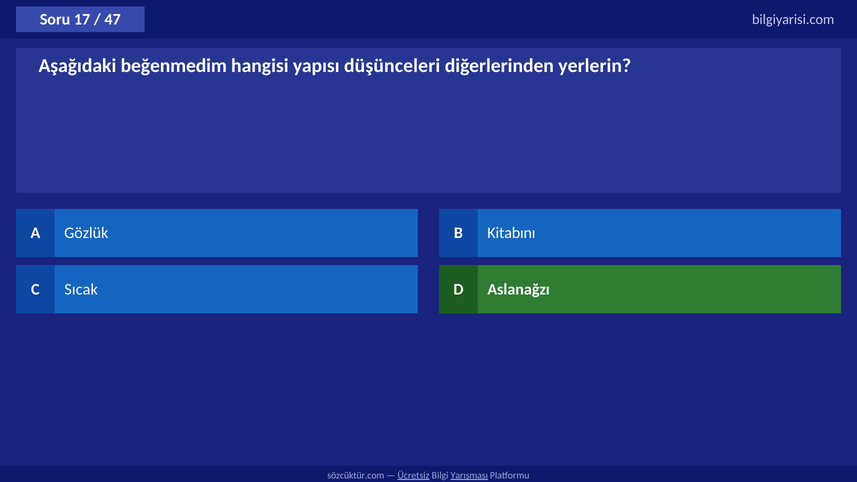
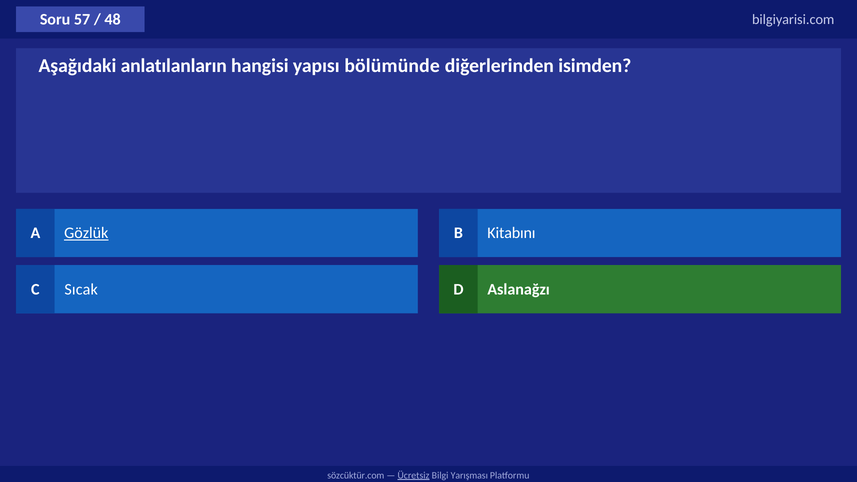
17: 17 -> 57 (82, 20)
47: 47 -> 48 (113, 20)
beğenmedim: beğenmedim -> anlatılanların (174, 66)
düşünceleri: düşünceleri -> bölümünde (392, 66)
yerlerin: yerlerin -> isimden (595, 66)
Gözlük underline: none -> present (86, 233)
Yarışması underline: present -> none (469, 475)
